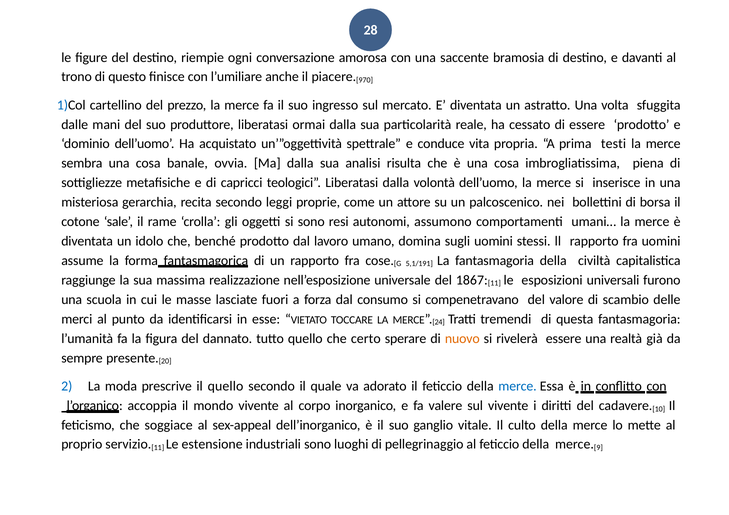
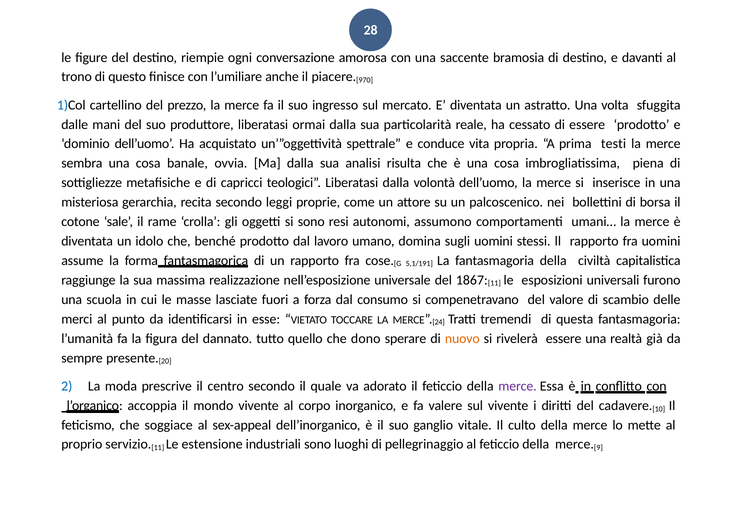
certo: certo -> dono (366, 339)
il quello: quello -> centro (226, 387)
merce colour: blue -> purple (518, 387)
